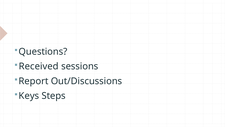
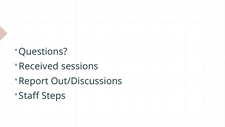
Keys: Keys -> Staff (29, 96)
